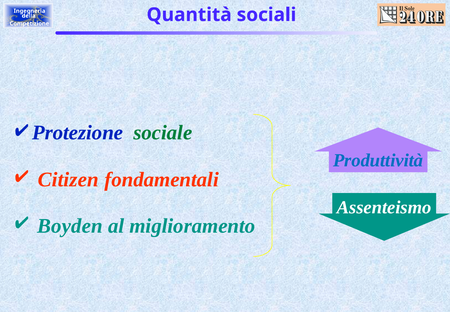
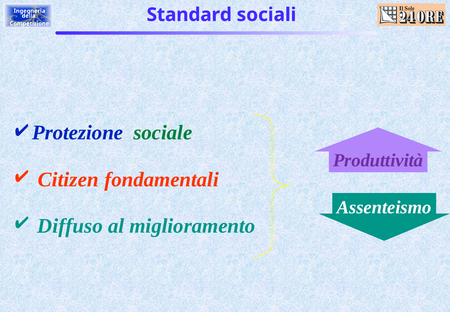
Quantità: Quantità -> Standard (189, 15)
Produttività colour: blue -> purple (378, 160)
Boyden: Boyden -> Diffuso (70, 225)
